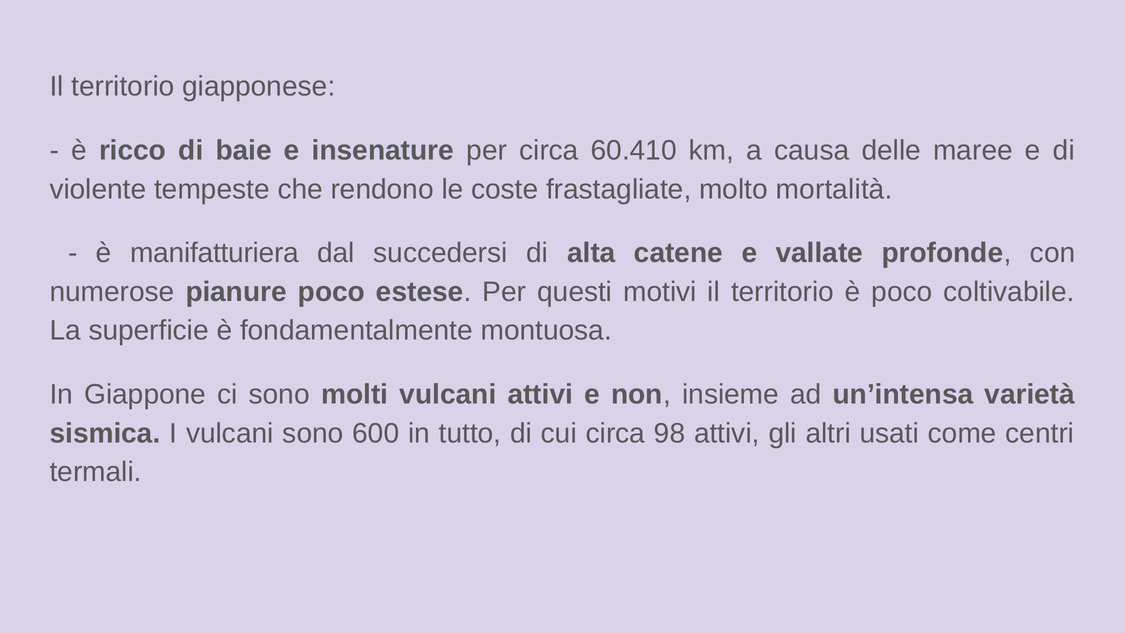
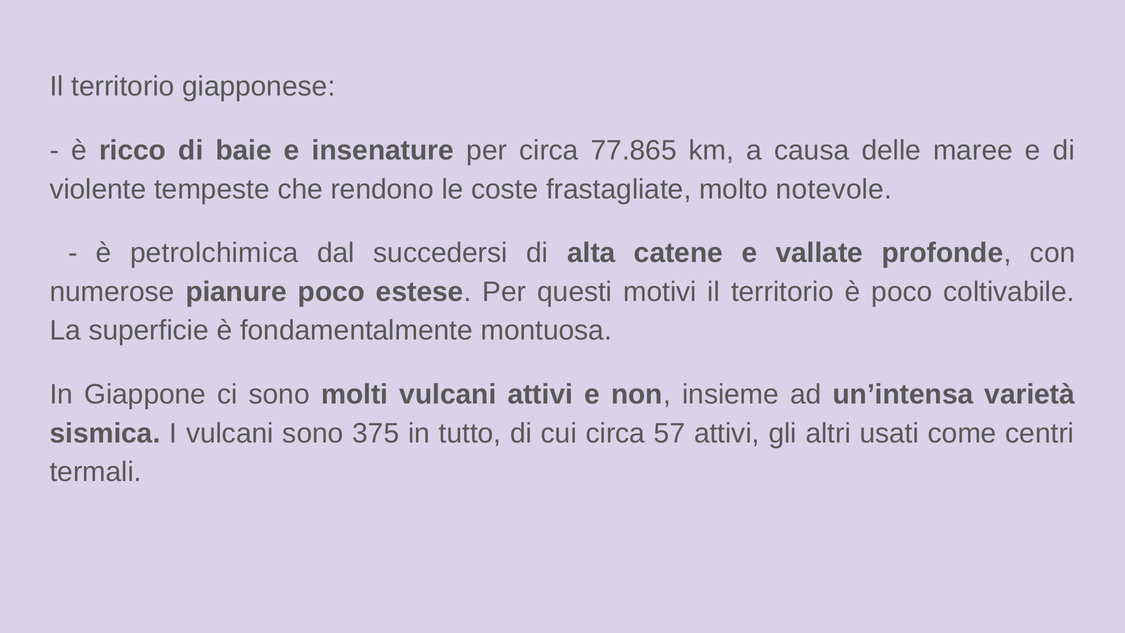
60.410: 60.410 -> 77.865 (634, 150)
mortalità: mortalità -> notevole (834, 189)
manifatturiera: manifatturiera -> petrolchimica (214, 253)
600: 600 -> 375 (376, 433)
98: 98 -> 57 (670, 433)
